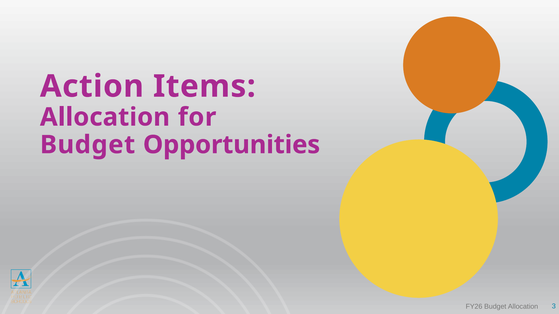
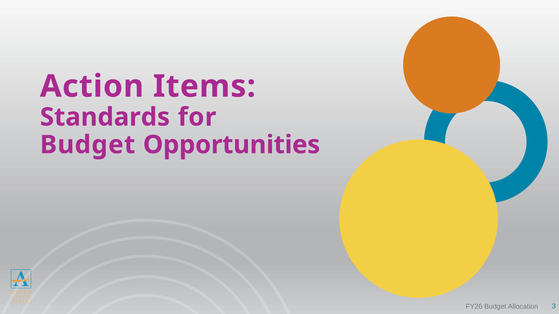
Allocation: Allocation -> Standards (105, 117)
